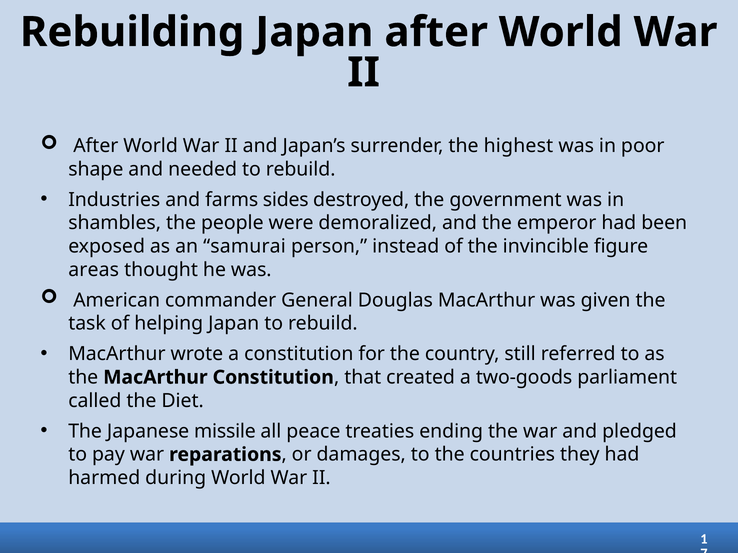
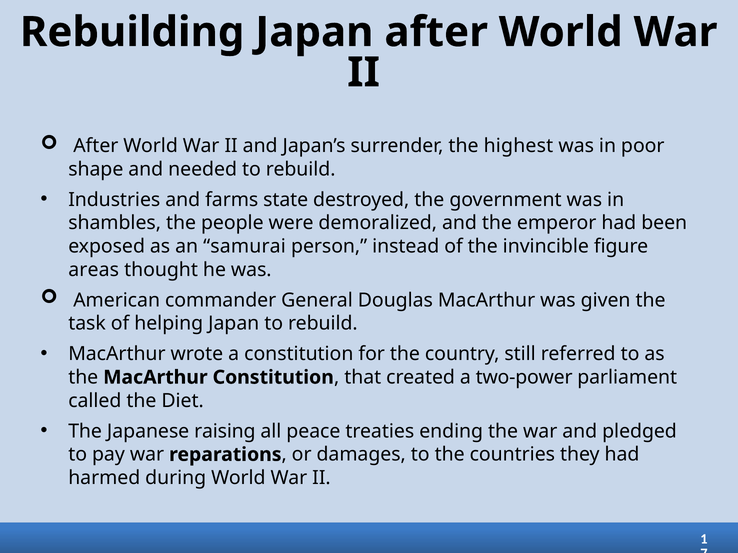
sides: sides -> state (286, 200)
two-goods: two-goods -> two-power (524, 378)
missile: missile -> raising (225, 432)
